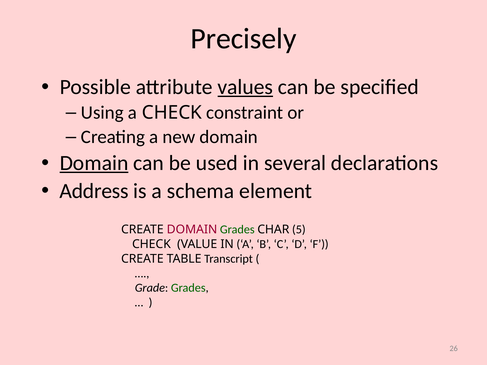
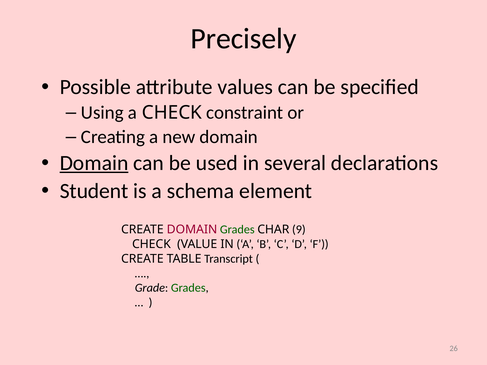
values underline: present -> none (245, 87)
Address: Address -> Student (94, 191)
5: 5 -> 9 (299, 230)
